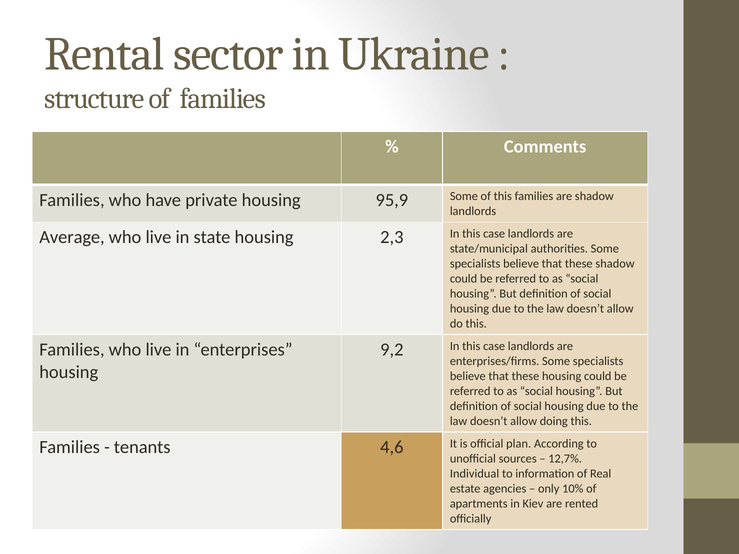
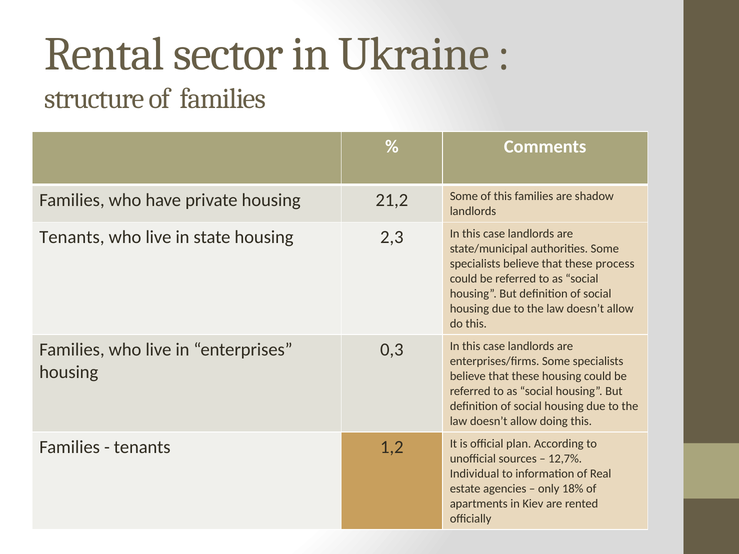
95,9: 95,9 -> 21,2 (392, 200)
Average: Average -> Tenants (72, 238)
these shadow: shadow -> process (615, 264)
9,2: 9,2 -> 0,3 (392, 350)
4,6: 4,6 -> 1,2 (392, 448)
10%: 10% -> 18% (573, 489)
